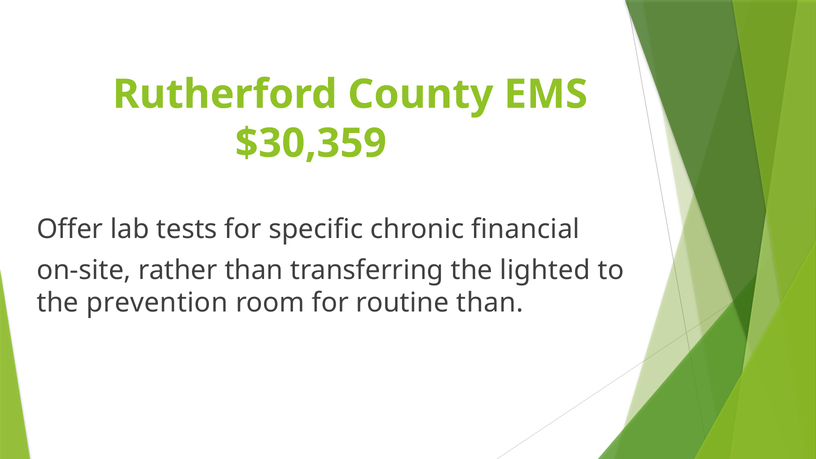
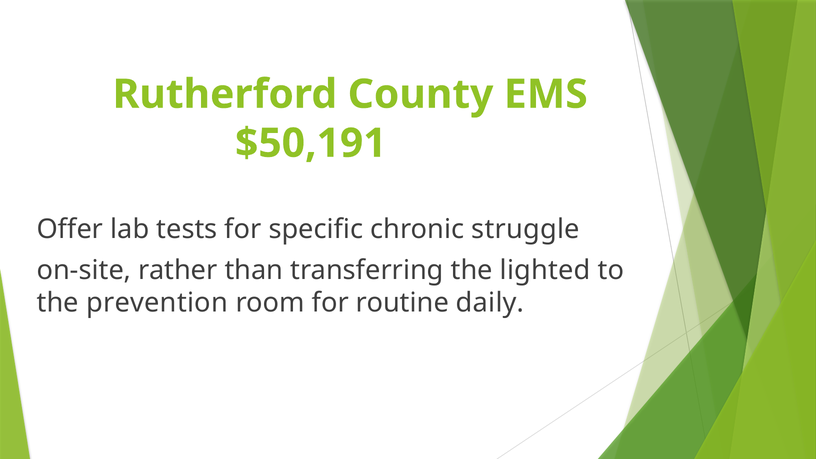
$30,359: $30,359 -> $50,191 (311, 143)
financial: financial -> struggle (526, 229)
routine than: than -> daily (490, 303)
